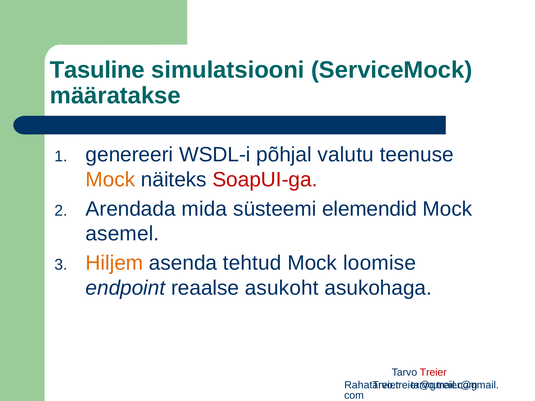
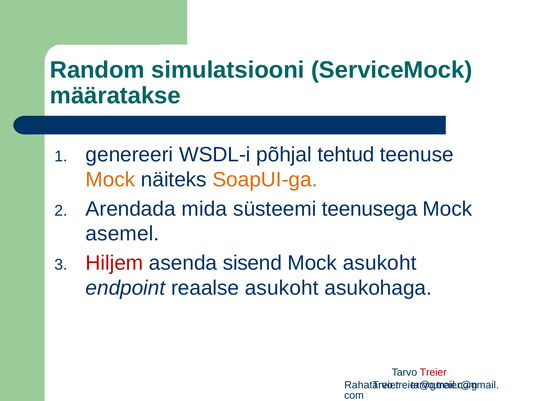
Tasuline: Tasuline -> Random (97, 70)
valutu: valutu -> tehtud (346, 155)
SoapUI-ga colour: red -> orange (265, 180)
elemendid: elemendid -> teenusega (370, 209)
Hiljem colour: orange -> red (114, 263)
tehtud: tehtud -> sisend (252, 263)
Mock loomise: loomise -> asukoht (380, 263)
